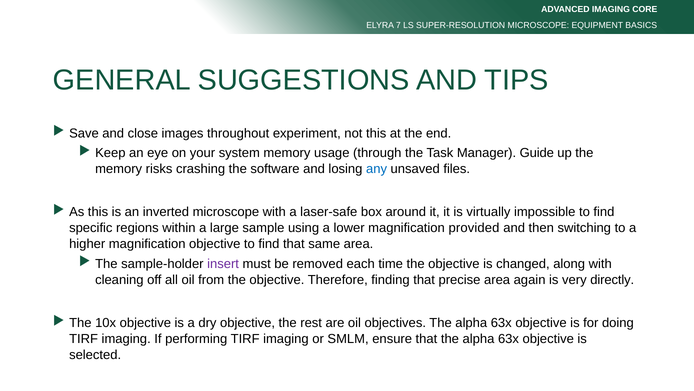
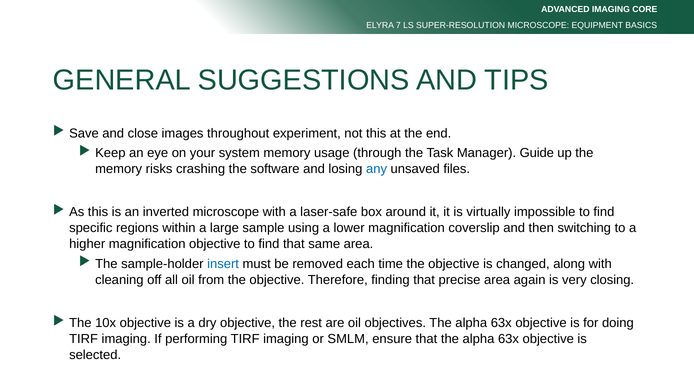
provided: provided -> coverslip (474, 228)
insert colour: purple -> blue (223, 263)
directly: directly -> closing (612, 279)
